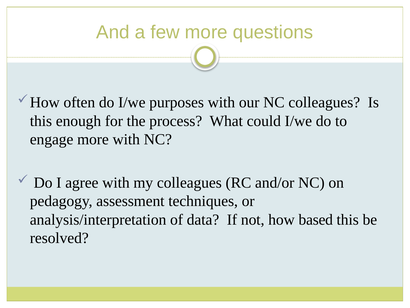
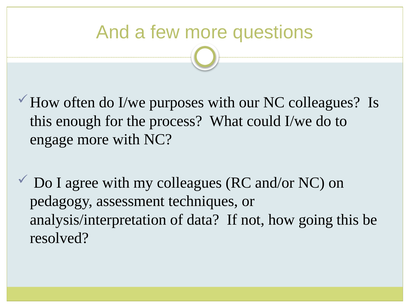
based: based -> going (316, 219)
